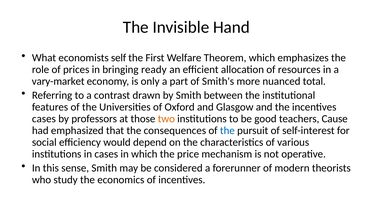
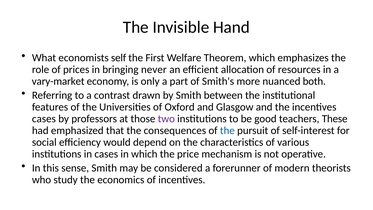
ready: ready -> never (154, 69)
total: total -> both (314, 81)
two colour: orange -> purple (166, 119)
Cause: Cause -> These (335, 119)
